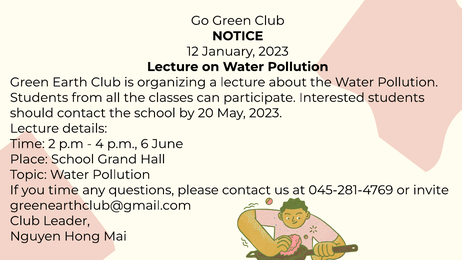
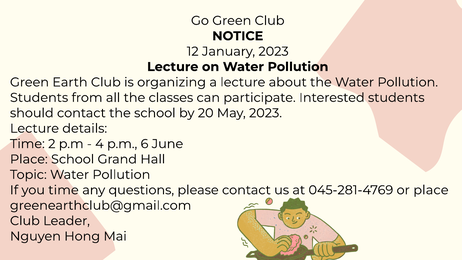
or invite: invite -> place (431, 190)
